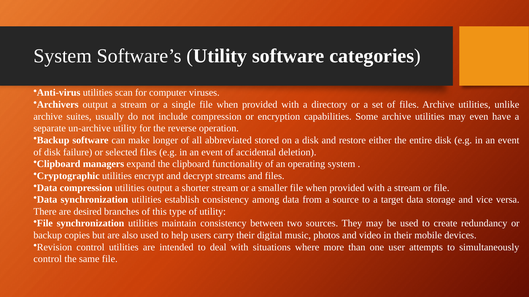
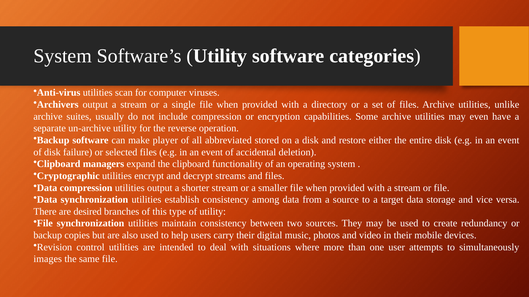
longer: longer -> player (165, 140)
control: control -> images (48, 260)
